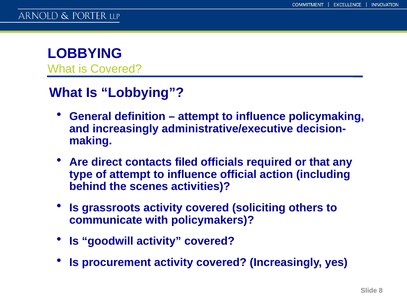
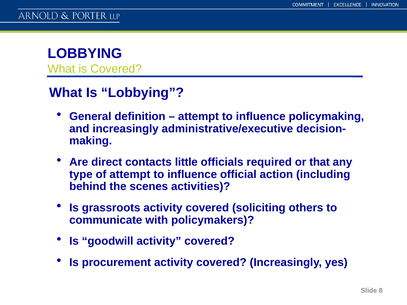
filed: filed -> little (186, 162)
